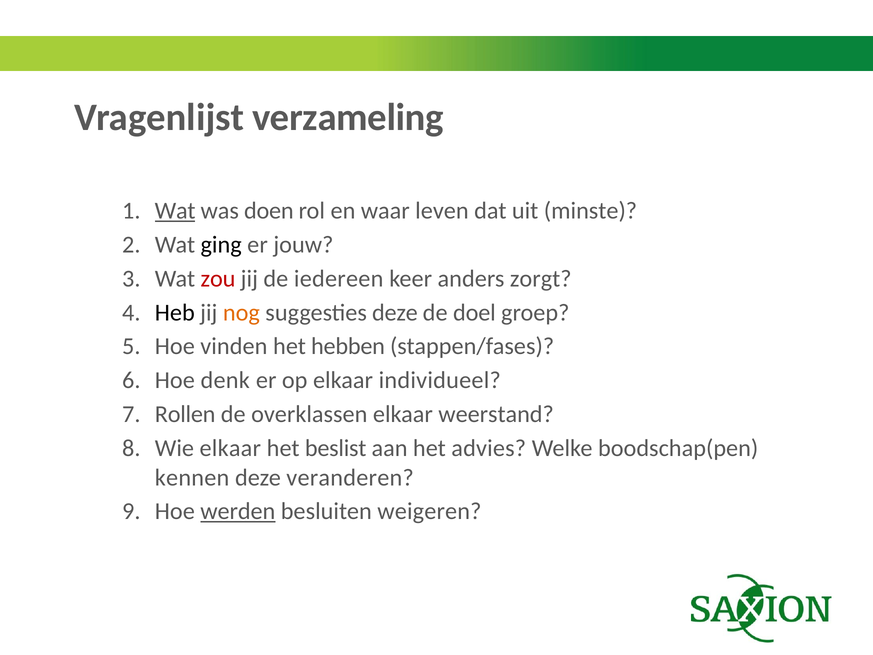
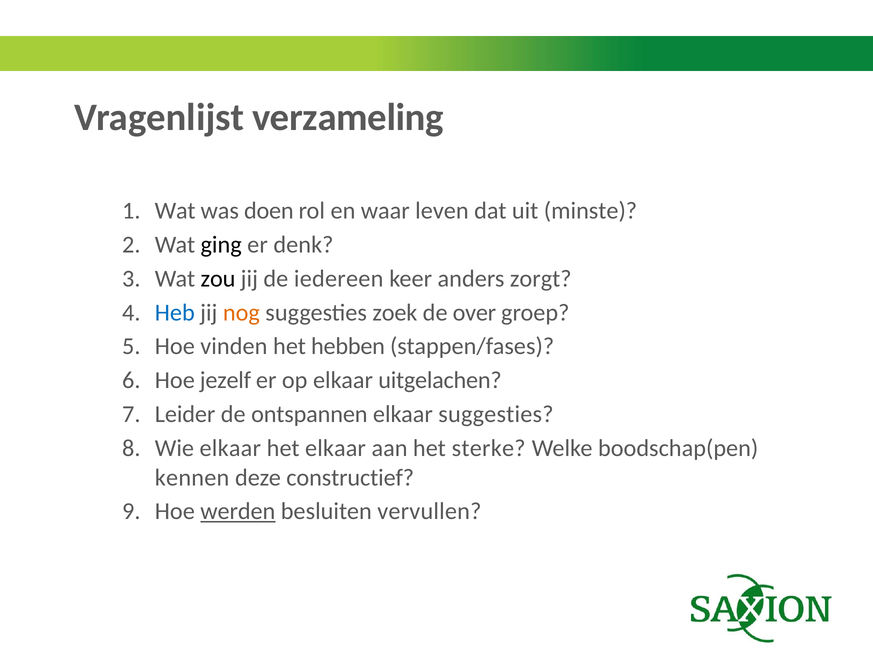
Wat underline: present -> none (175, 211)
jouw: jouw -> denk (303, 244)
zou colour: red -> black (218, 278)
Heb colour: black -> blue (175, 312)
suggesties deze: deze -> zoek (395, 312)
doel: doel -> over (474, 312)
denk: denk -> jezelf (225, 380)
individueel: individueel -> uitgelachen (440, 380)
Rollen: Rollen -> Leider (185, 414)
overklassen: overklassen -> ontspannen (309, 414)
elkaar weerstand: weerstand -> suggesties (496, 414)
het beslist: beslist -> elkaar (336, 448)
advies: advies -> sterke (489, 448)
veranderen: veranderen -> constructief (350, 477)
weigeren: weigeren -> vervullen (429, 511)
